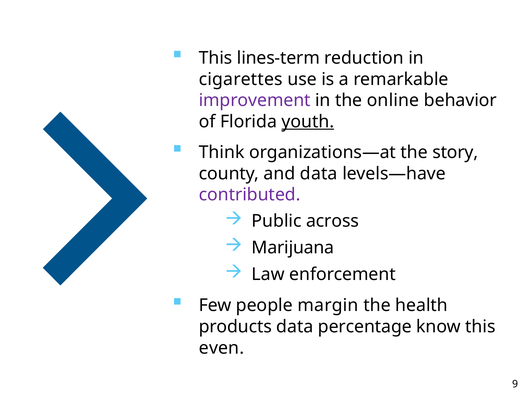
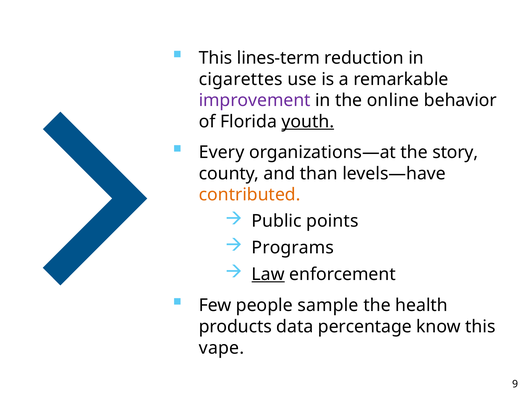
Think: Think -> Every (222, 152)
and data: data -> than (319, 174)
contributed colour: purple -> orange (250, 195)
across: across -> points (332, 221)
Marijuana: Marijuana -> Programs (293, 248)
Law underline: none -> present (268, 274)
margin: margin -> sample (328, 305)
even: even -> vape (222, 348)
